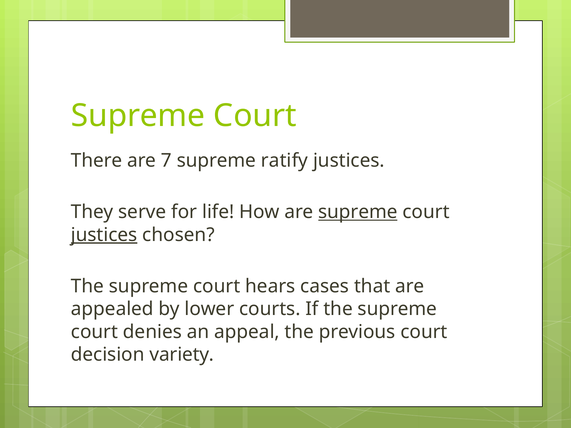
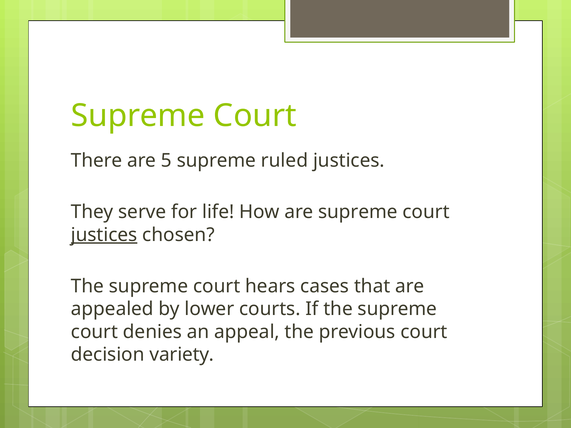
7: 7 -> 5 (166, 161)
ratify: ratify -> ruled (285, 161)
supreme underline: present -> none (358, 212)
